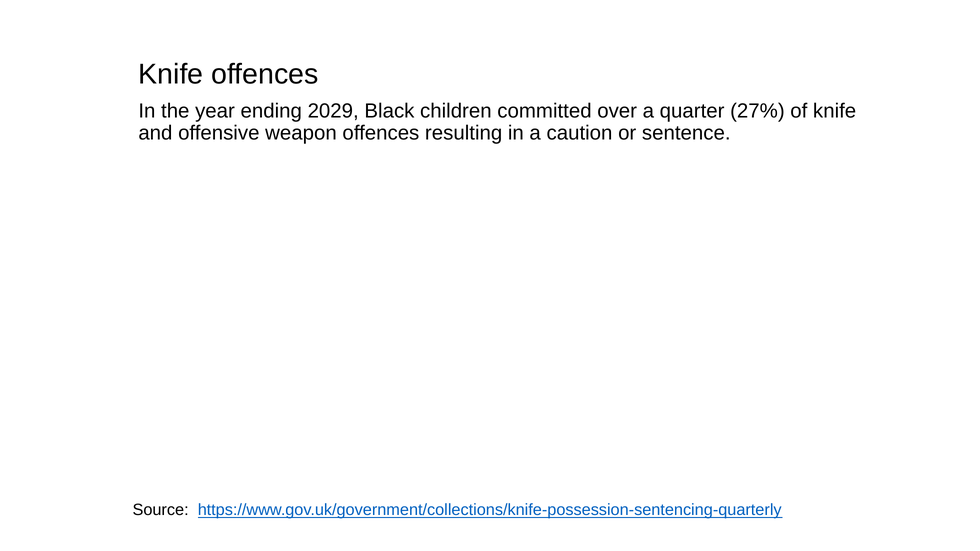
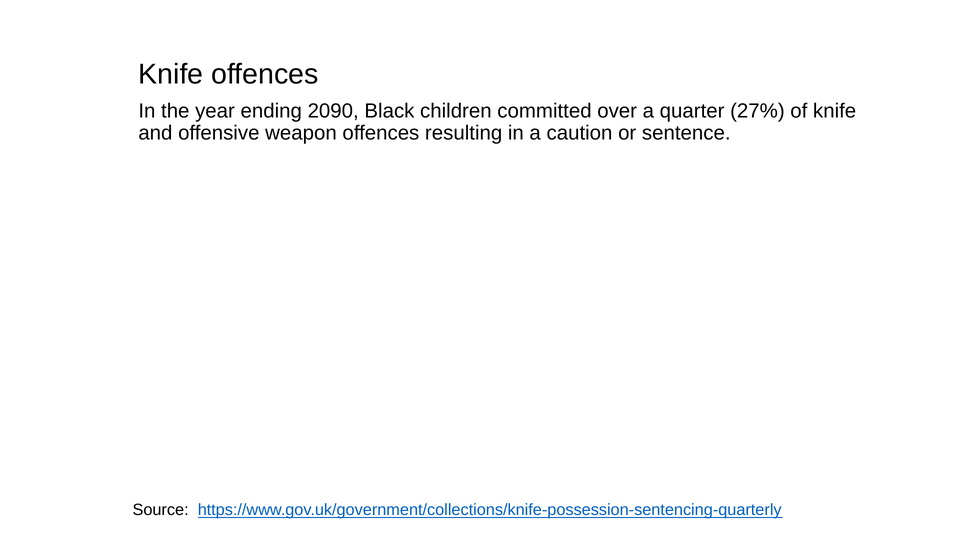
2029: 2029 -> 2090 (333, 111)
